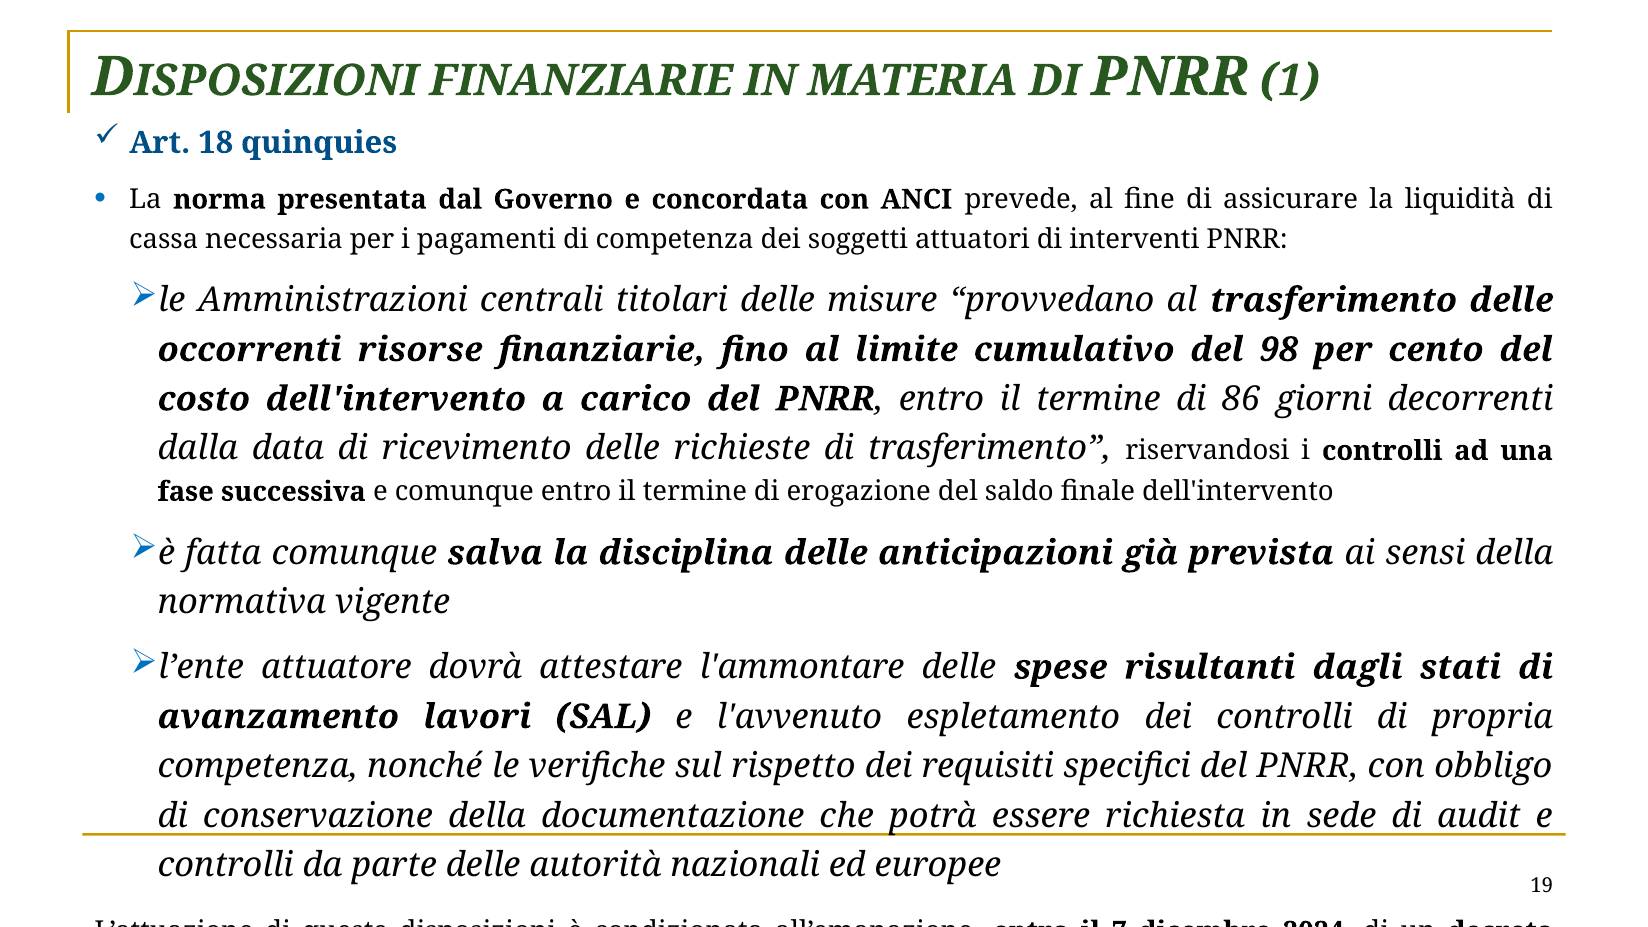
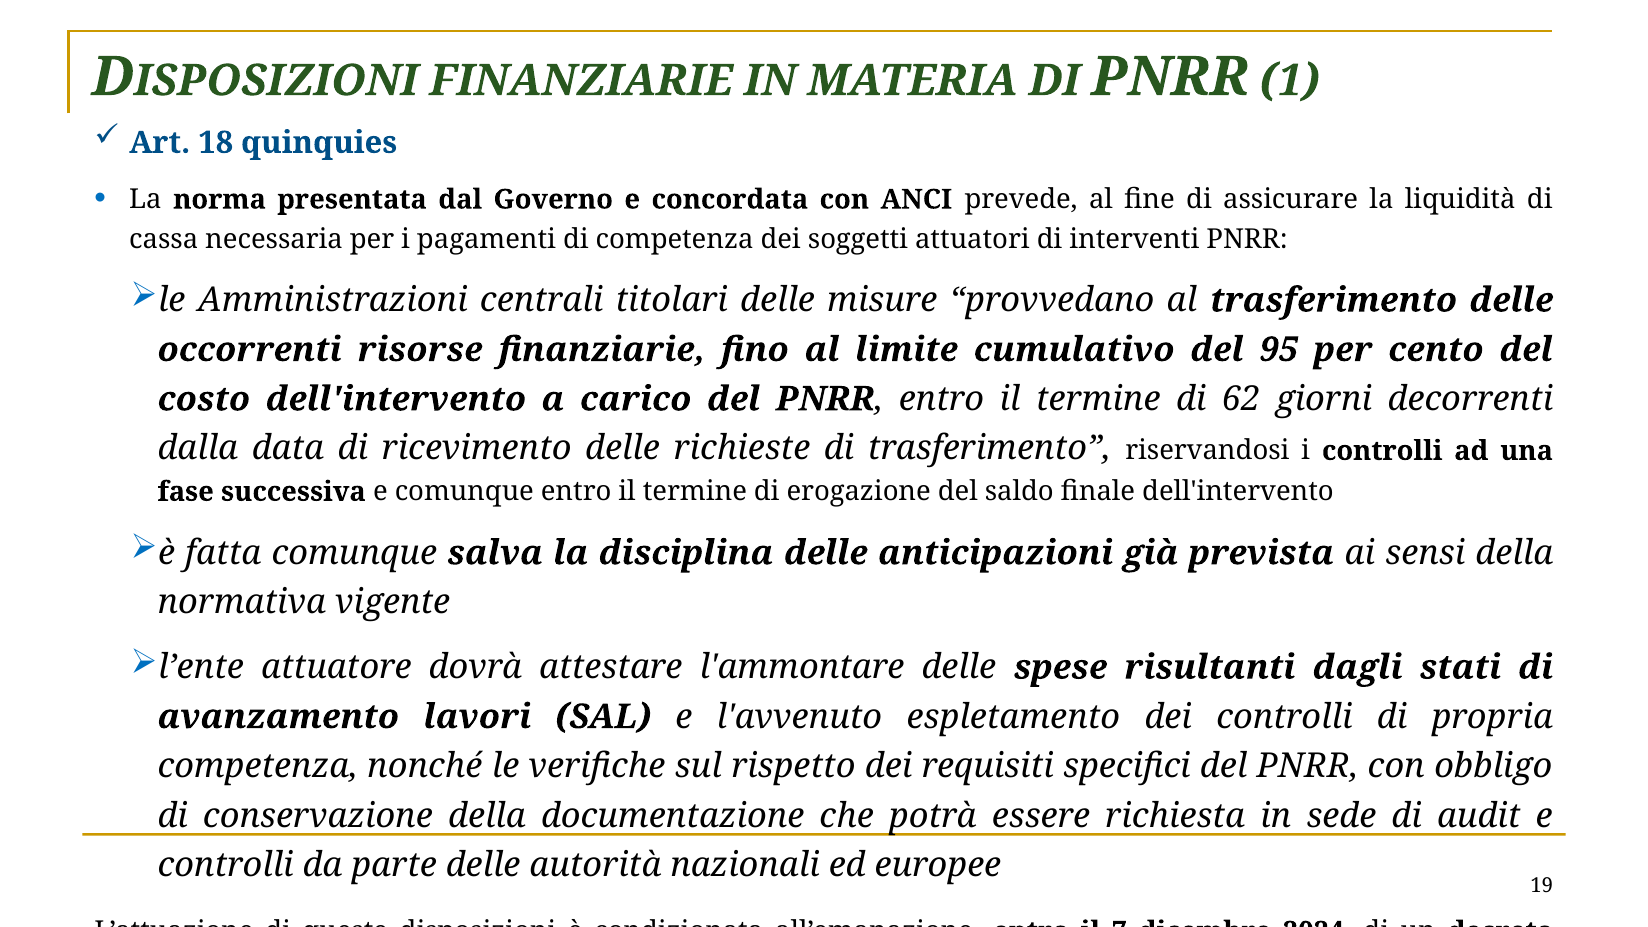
98: 98 -> 95 (1279, 350)
86: 86 -> 62 (1241, 399)
